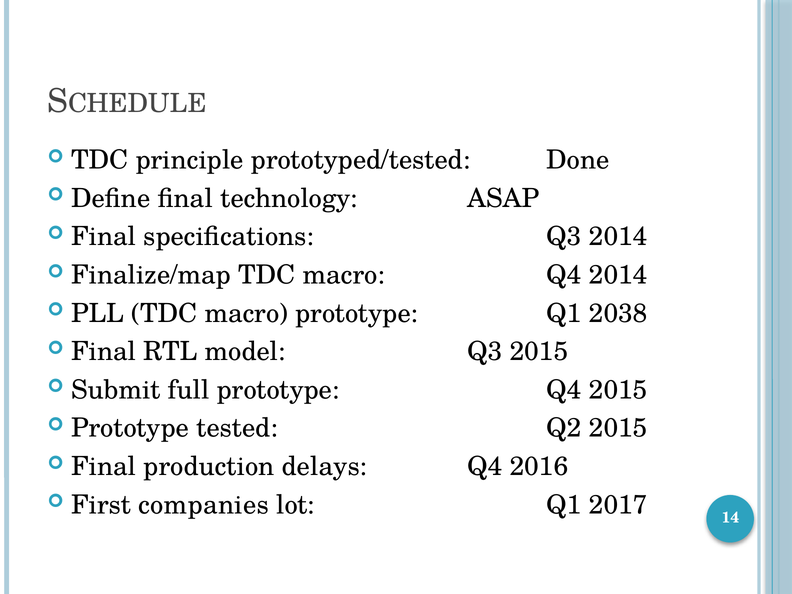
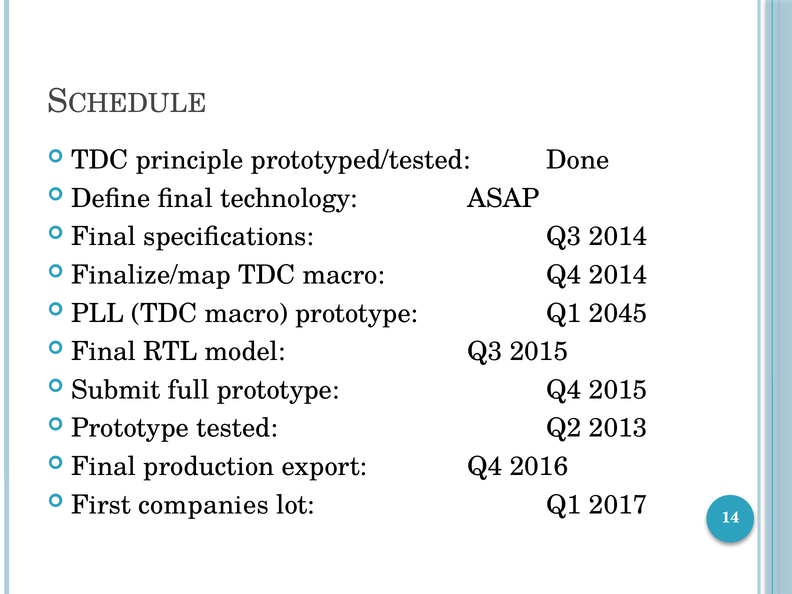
2038: 2038 -> 2045 (618, 313)
Q2 2015: 2015 -> 2013 (618, 428)
delays: delays -> export (325, 467)
